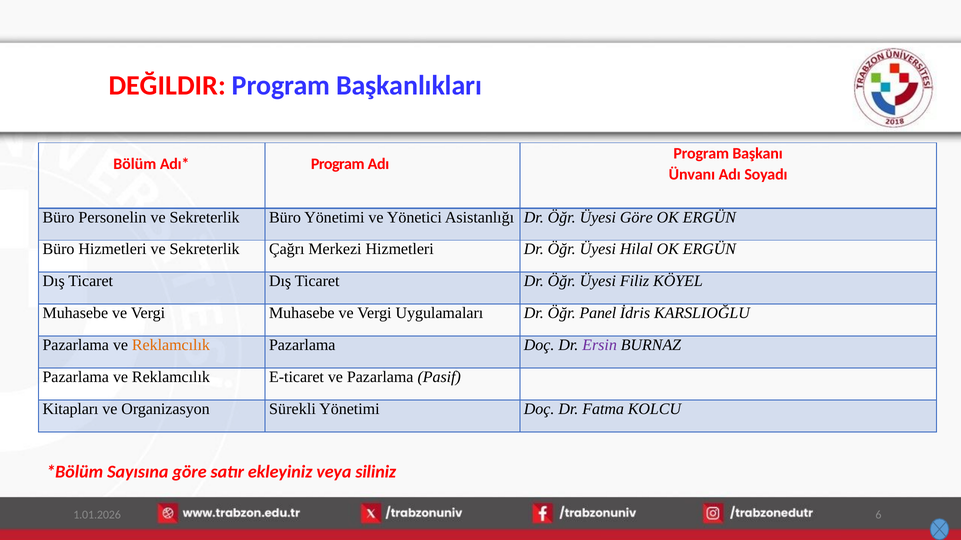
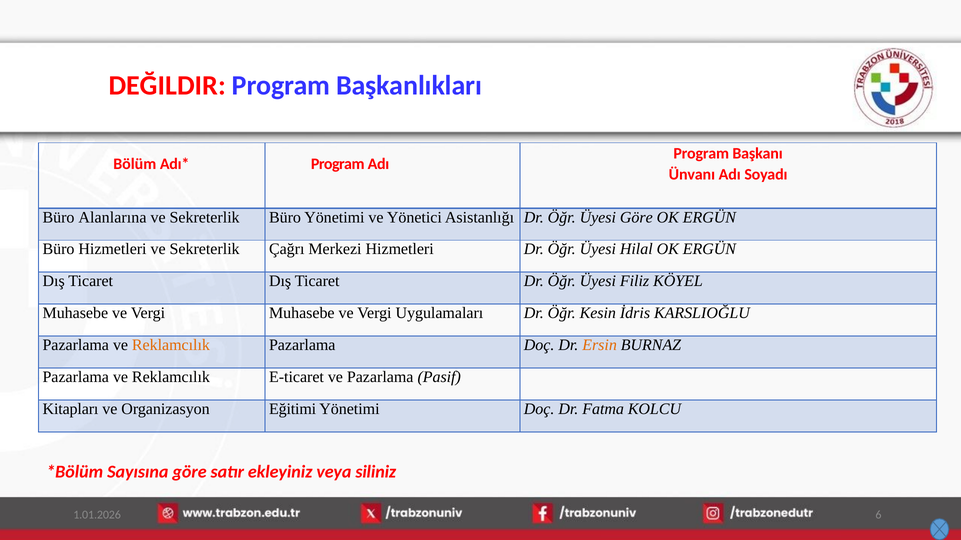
Personelin: Personelin -> Alanlarına (112, 217)
Panel: Panel -> Kesin (598, 313)
Ersin colour: purple -> orange (600, 345)
Sürekli: Sürekli -> Eğitimi (293, 409)
